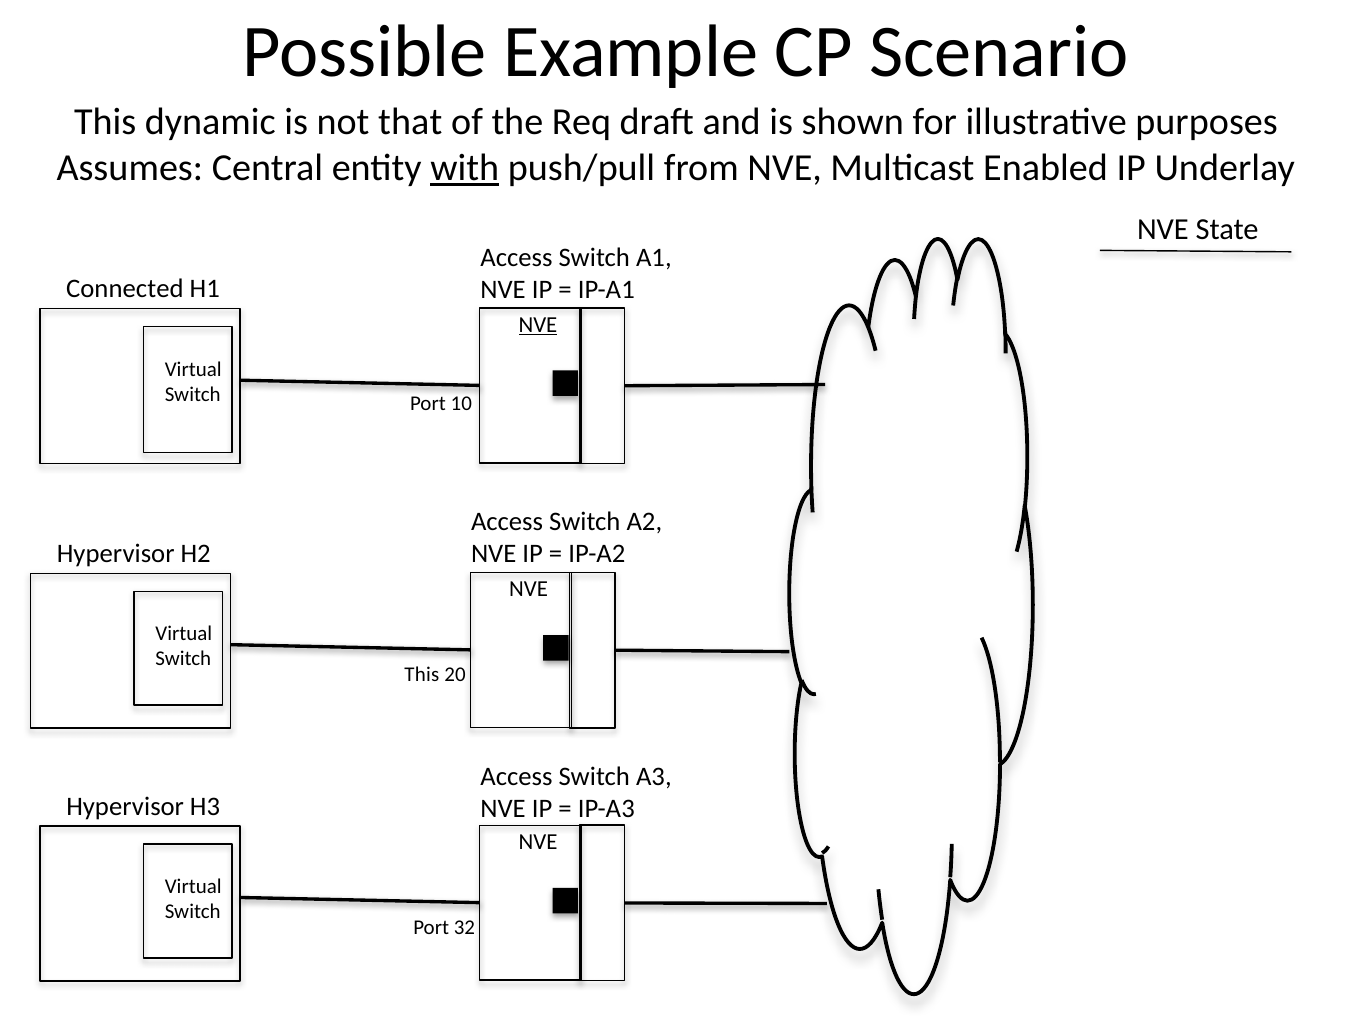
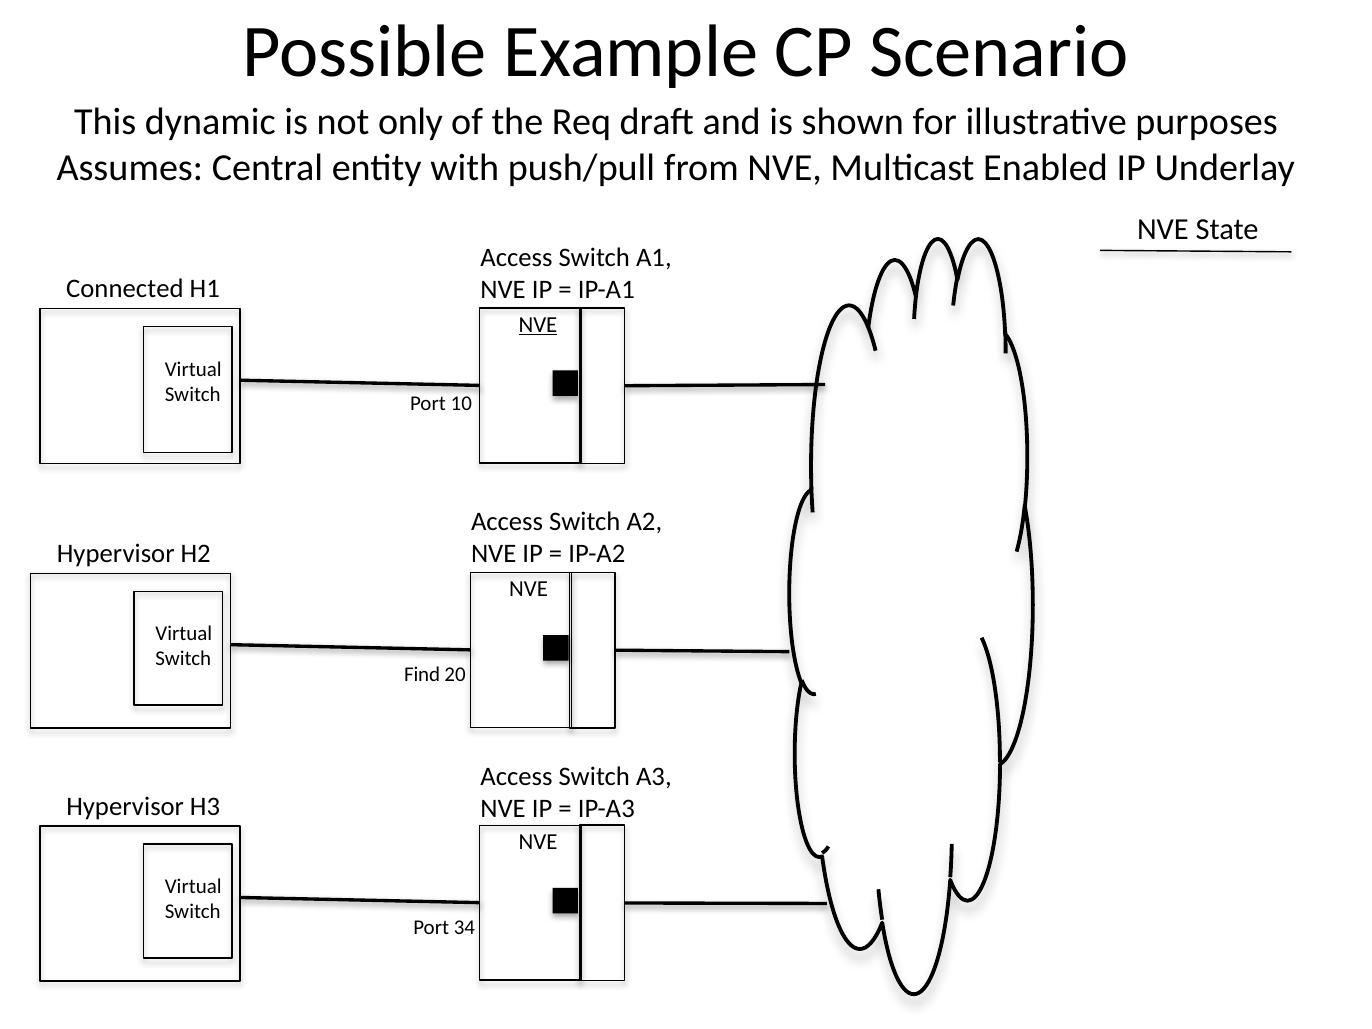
that: that -> only (411, 122)
with underline: present -> none (465, 168)
This: This -> Find (422, 675)
32: 32 -> 34 (464, 927)
